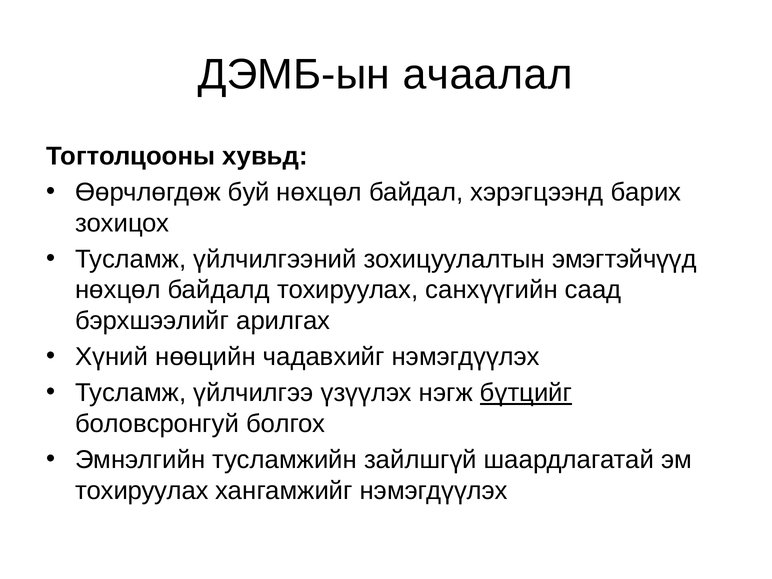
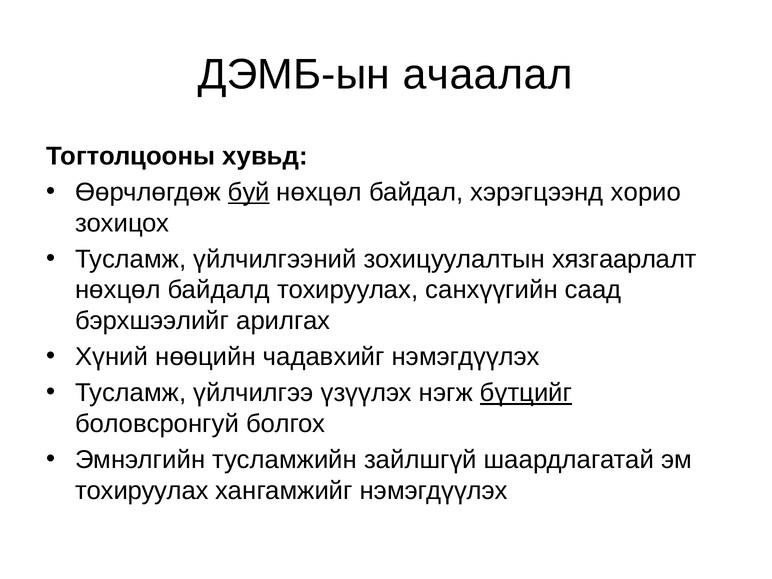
буй underline: none -> present (249, 192)
барих: барих -> хорио (646, 192)
эмэгтэйчүүд: эмэгтэйчүүд -> хязгаарлалт (624, 259)
